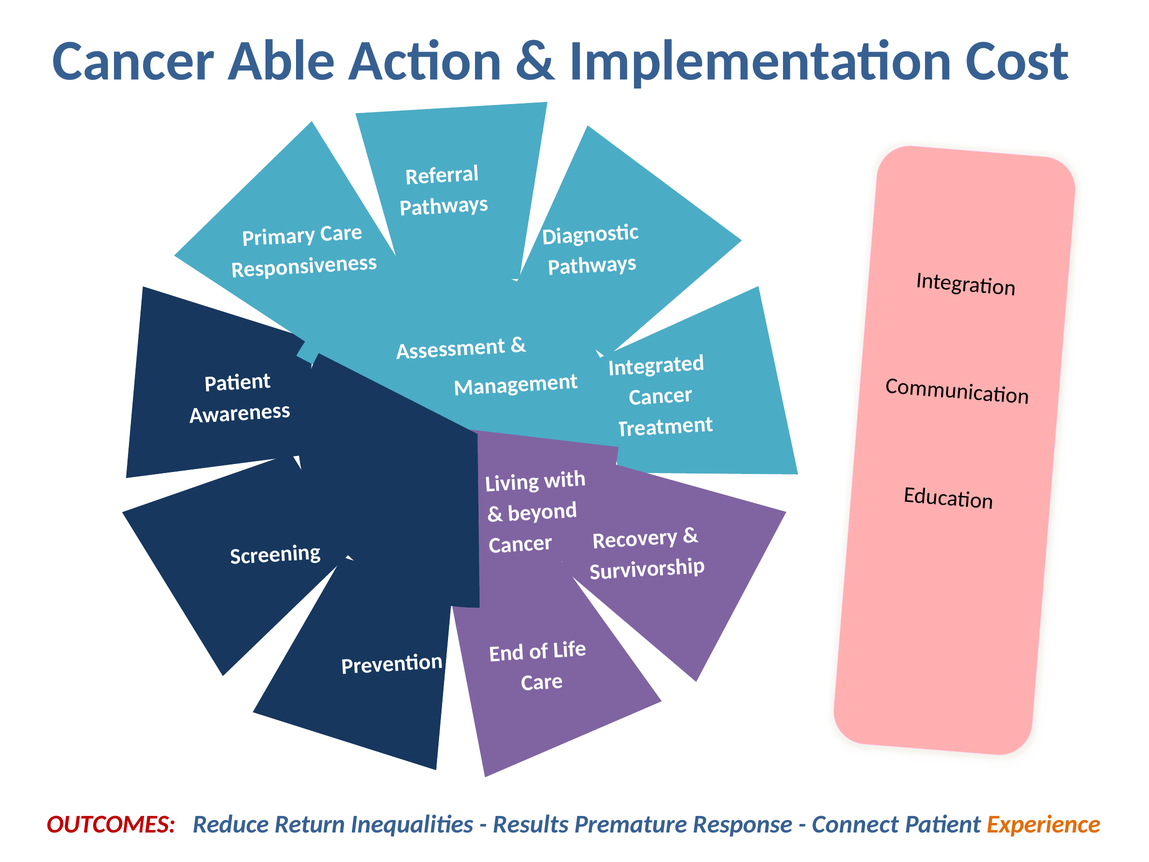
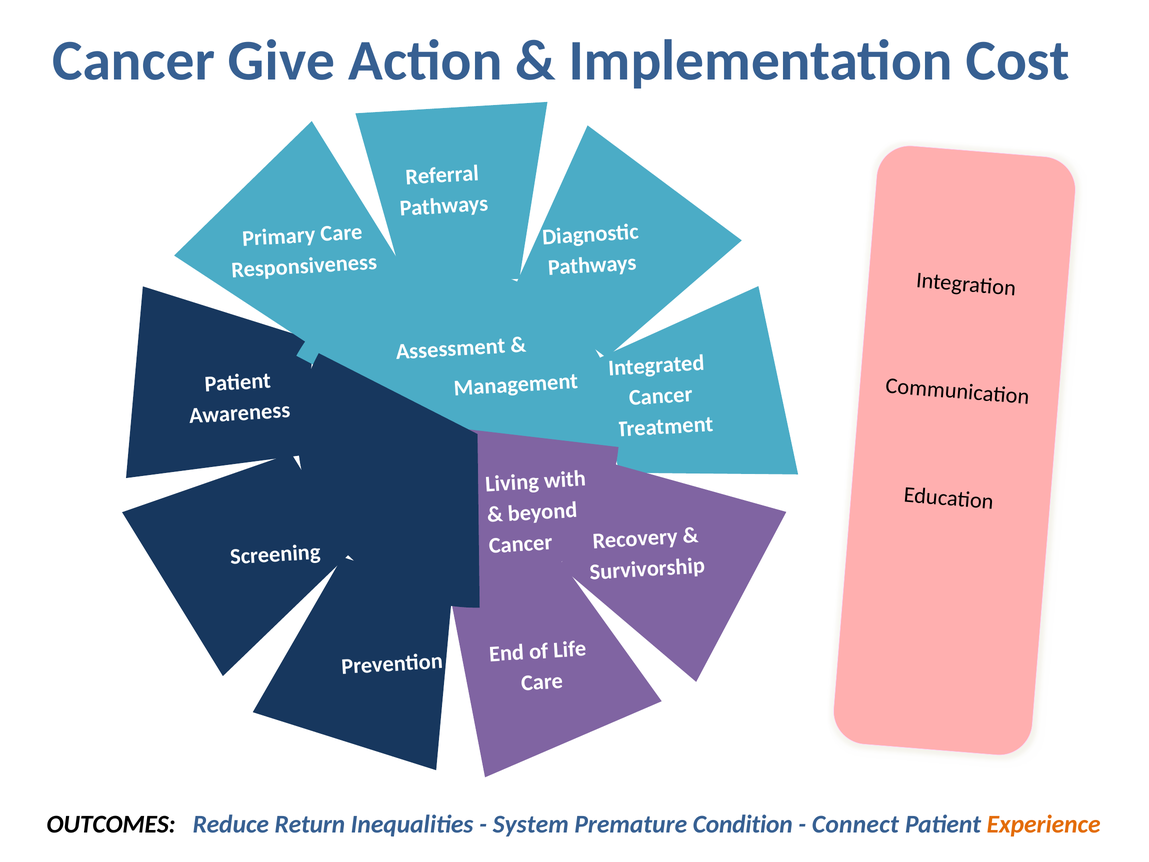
Able: Able -> Give (282, 61)
OUTCOMES colour: red -> black (111, 824)
Results: Results -> System (531, 824)
Response: Response -> Condition (743, 824)
